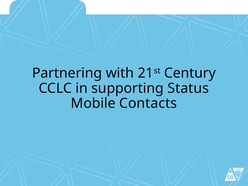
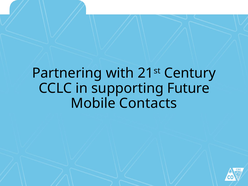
Status: Status -> Future (188, 88)
